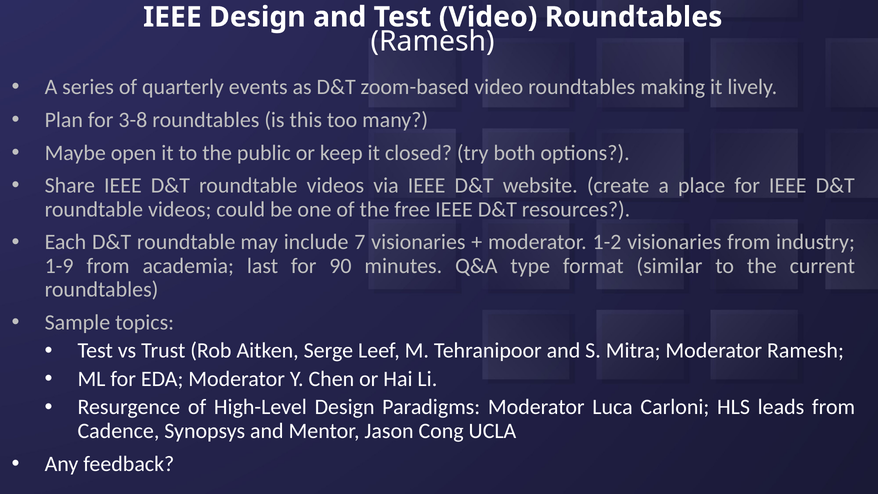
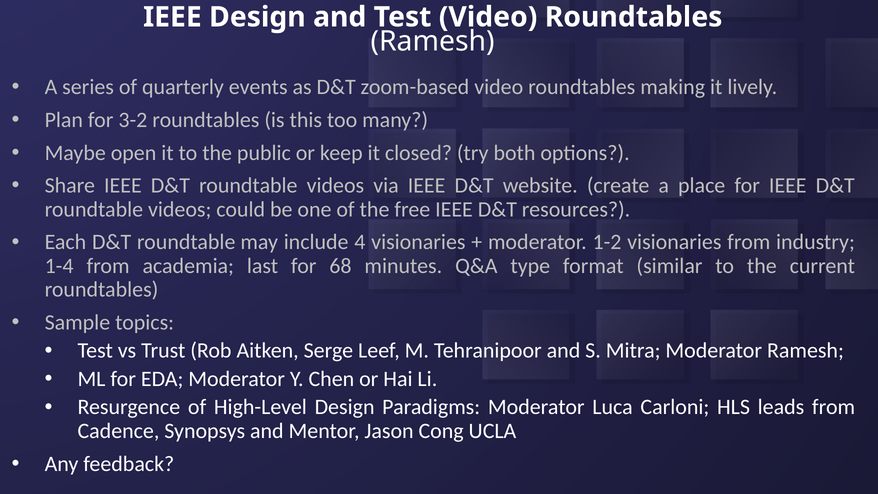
3-8: 3-8 -> 3-2 (133, 120)
7: 7 -> 4 (360, 242)
1-9: 1-9 -> 1-4 (59, 266)
90: 90 -> 68 (340, 266)
